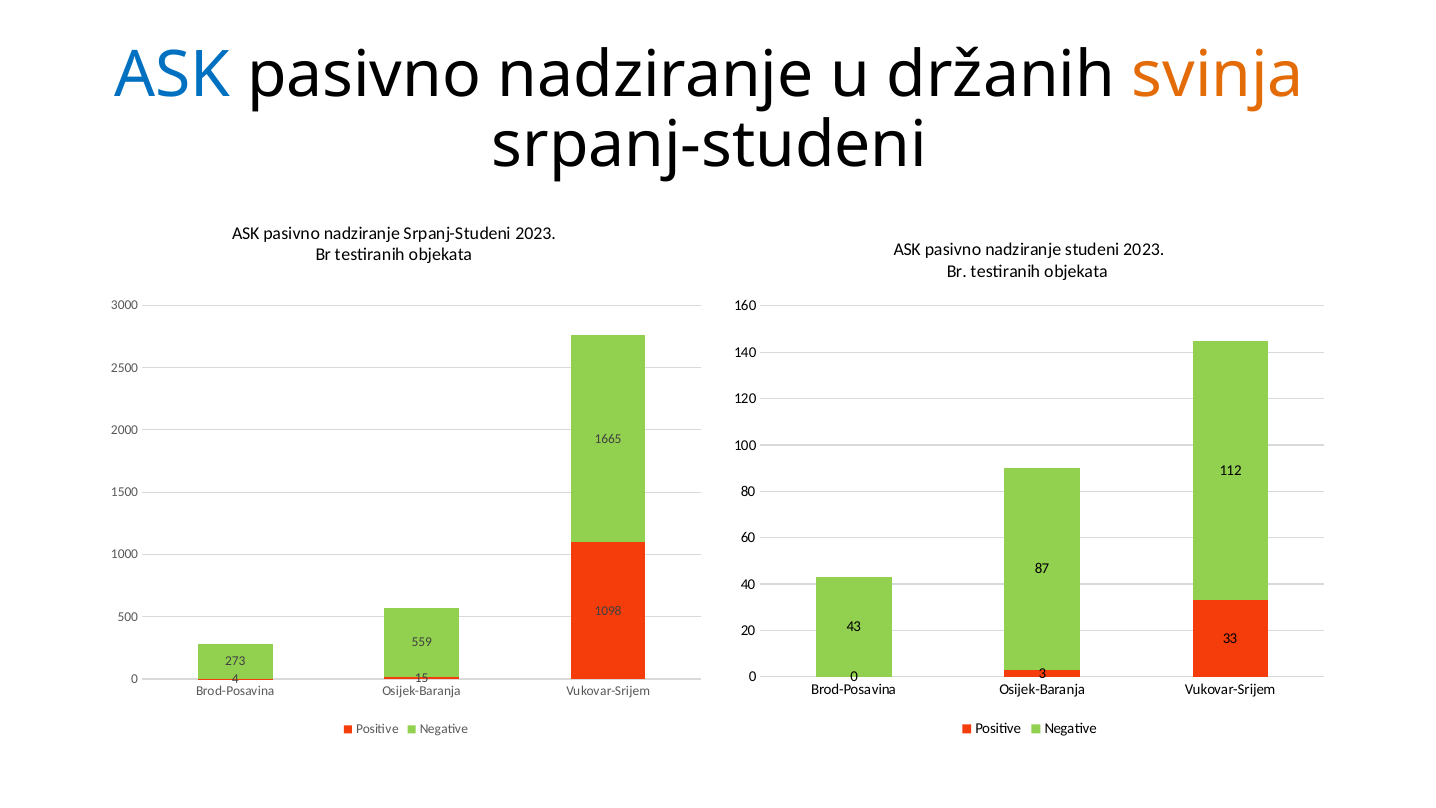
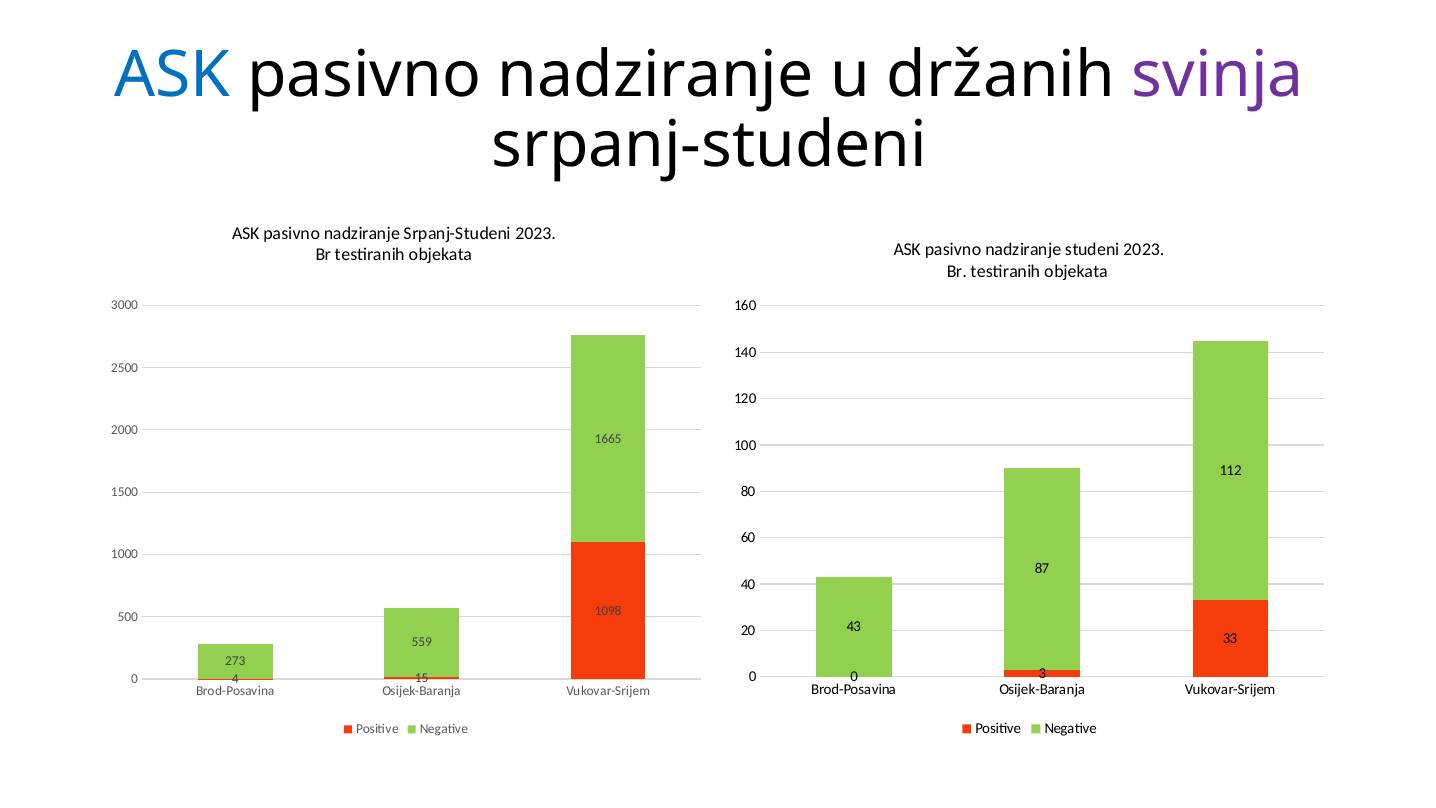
svinja colour: orange -> purple (1218, 75)
